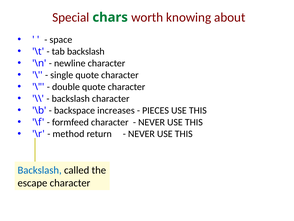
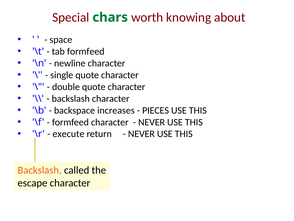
tab backslash: backslash -> formfeed (86, 51)
method: method -> execute (68, 134)
Backslash colour: blue -> orange (40, 170)
